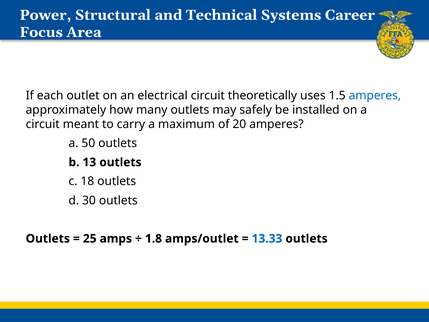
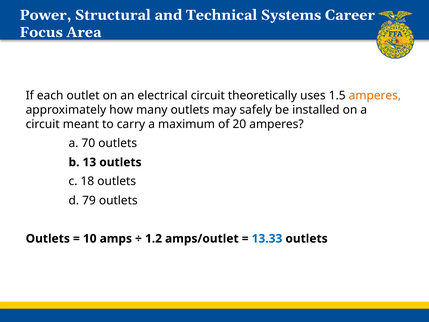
amperes colour: blue -> orange (375, 95)
50: 50 -> 70 (88, 143)
30: 30 -> 79 (89, 200)
25: 25 -> 10 (90, 238)
1.8: 1.8 -> 1.2 (154, 238)
